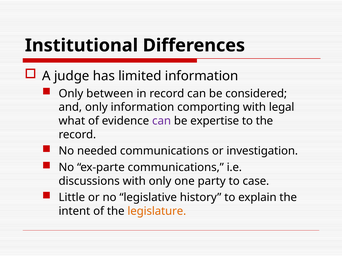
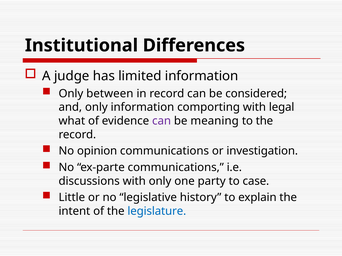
expertise: expertise -> meaning (215, 121)
needed: needed -> opinion (97, 151)
legislature colour: orange -> blue (157, 211)
